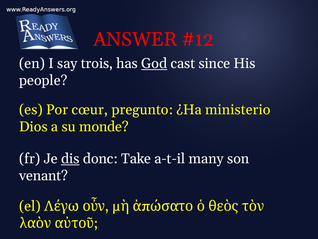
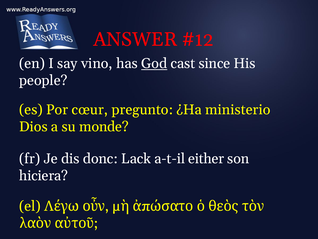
trois: trois -> vino (97, 63)
dis underline: present -> none (70, 158)
Take: Take -> Lack (136, 158)
many: many -> either (206, 158)
venant: venant -> hiciera (44, 175)
